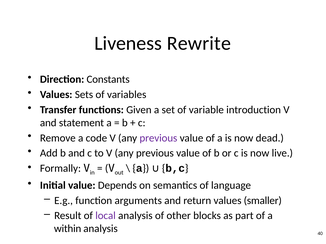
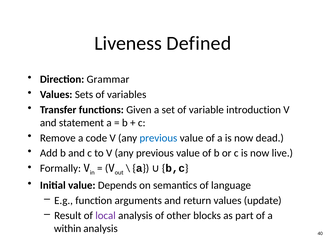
Rewrite: Rewrite -> Defined (199, 43)
Constants: Constants -> Grammar (108, 80)
previous colour: purple -> blue (158, 138)
smaller: smaller -> update (263, 201)
